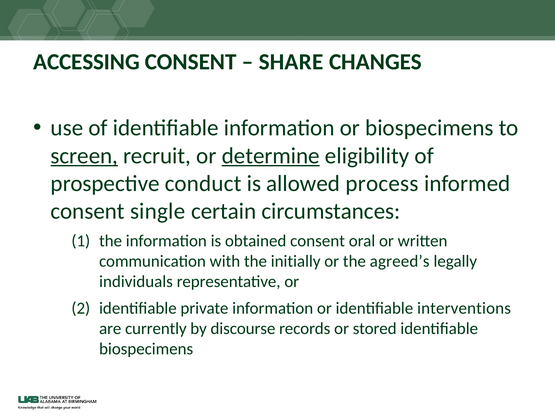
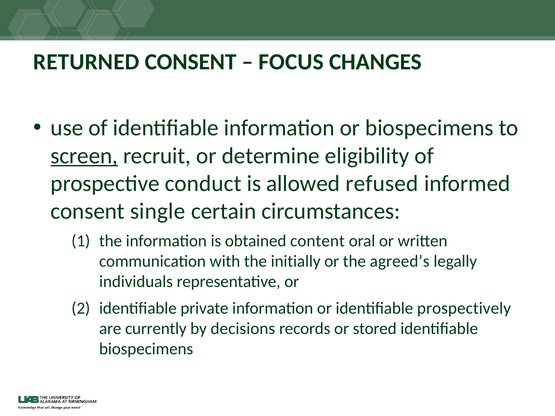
ACCESSING: ACCESSING -> RETURNED (86, 62)
SHARE: SHARE -> FOCUS (291, 62)
determine underline: present -> none (271, 156)
process: process -> refused (382, 184)
obtained consent: consent -> content (317, 241)
interventions: interventions -> prospectively (464, 308)
discourse: discourse -> decisions (243, 329)
